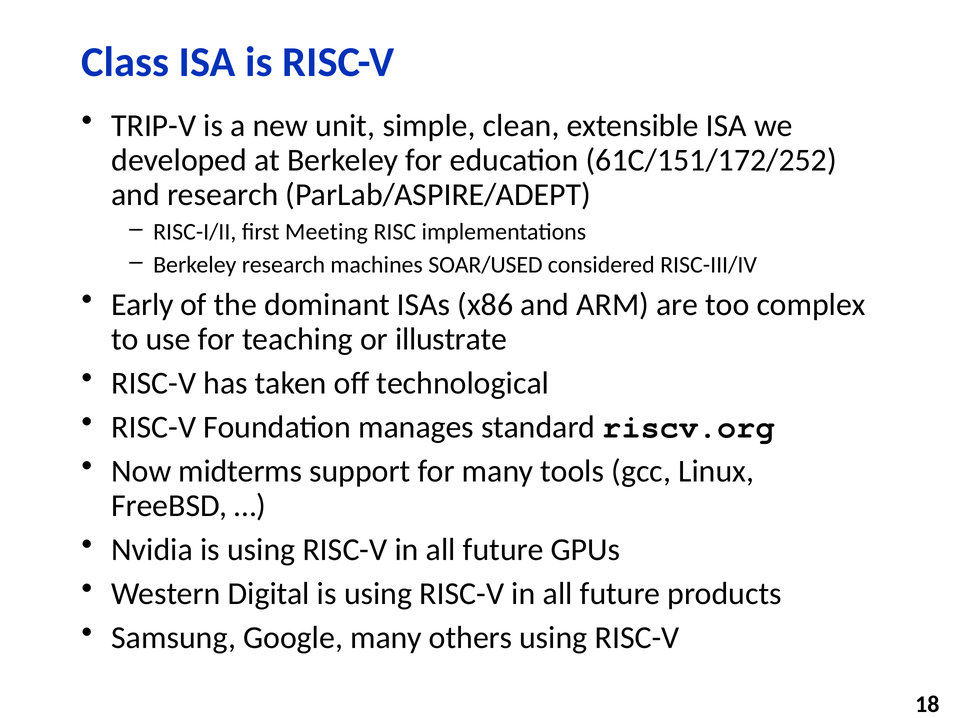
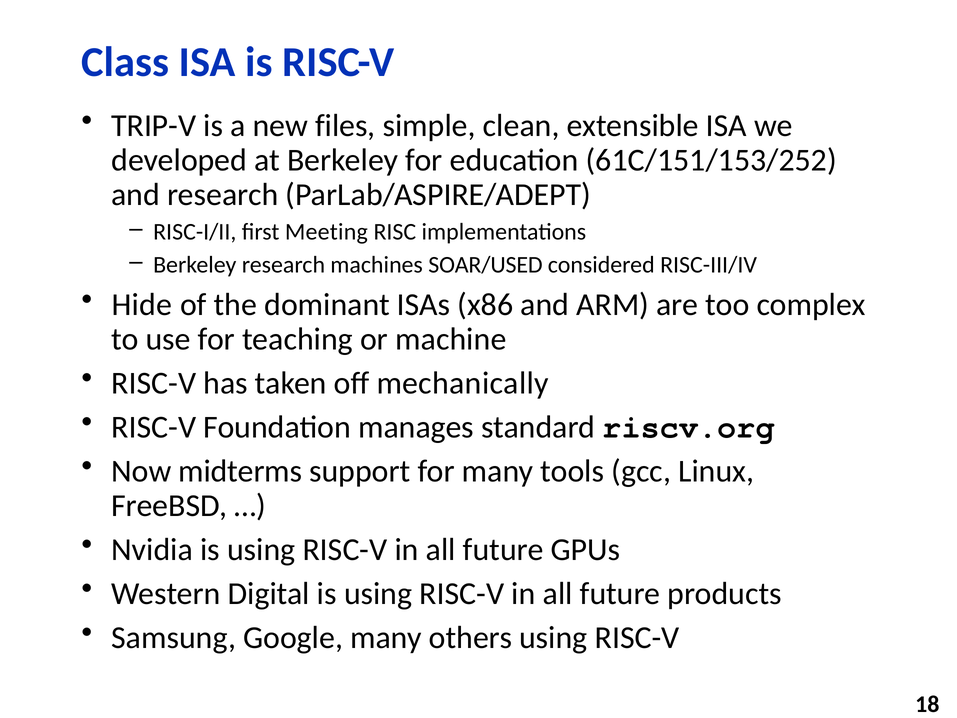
unit: unit -> files (345, 126)
61C/151/172/252: 61C/151/172/252 -> 61C/151/153/252 (711, 160)
Early: Early -> Hide (142, 305)
illustrate: illustrate -> machine (451, 339)
technological: technological -> mechanically (463, 383)
